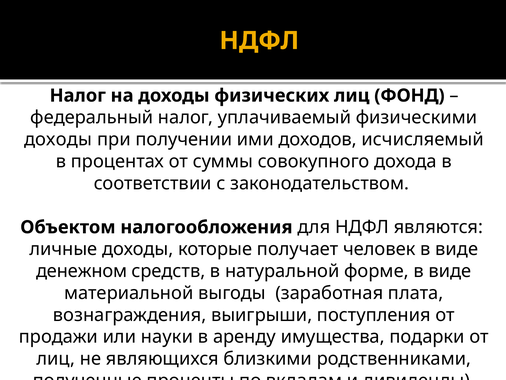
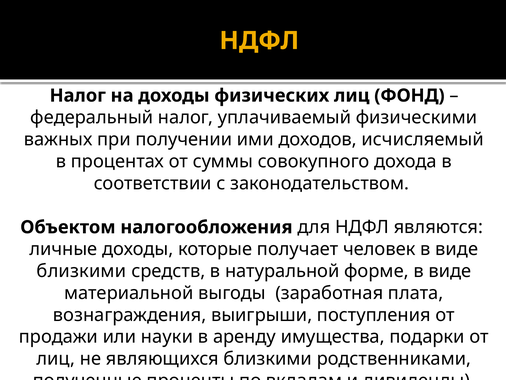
доходы: доходы -> важных (58, 139)
денежном: денежном -> близкими (81, 271)
